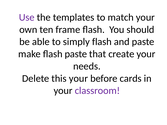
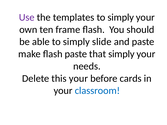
templates to match: match -> simply (121, 17)
simply flash: flash -> slide (102, 42)
that create: create -> simply (121, 54)
classroom colour: purple -> blue (97, 91)
